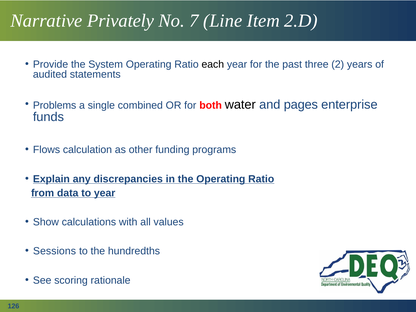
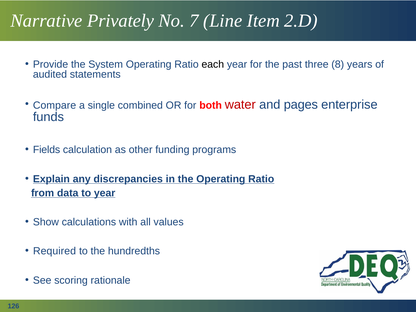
2: 2 -> 8 (338, 64)
Problems: Problems -> Compare (55, 105)
water colour: black -> red (240, 105)
Flows: Flows -> Fields (47, 150)
Sessions: Sessions -> Required (55, 251)
